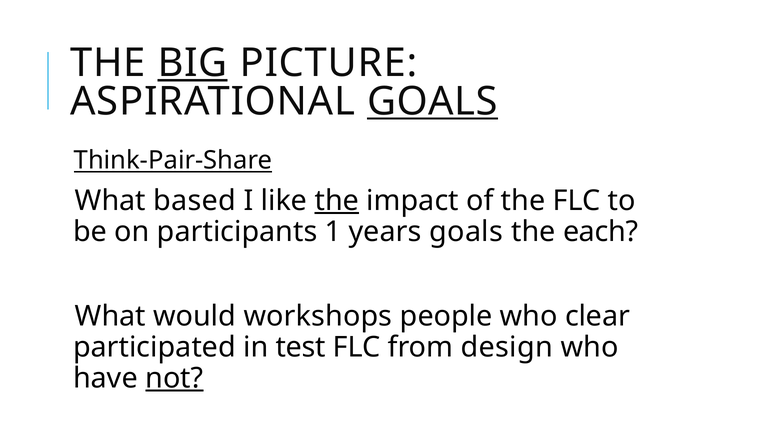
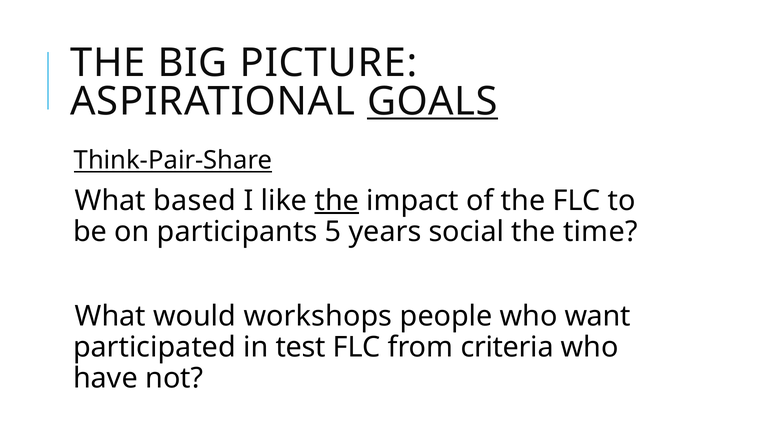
BIG underline: present -> none (193, 63)
1: 1 -> 5 (333, 232)
years goals: goals -> social (466, 232)
each: each -> time (600, 232)
clear: clear -> want (598, 316)
design: design -> criteria (507, 347)
not underline: present -> none (174, 379)
